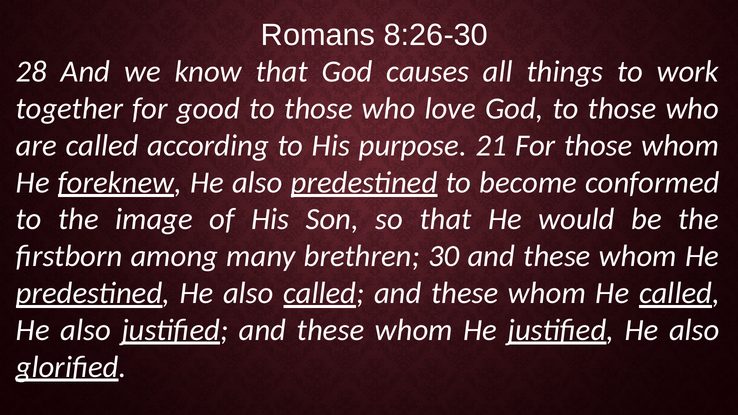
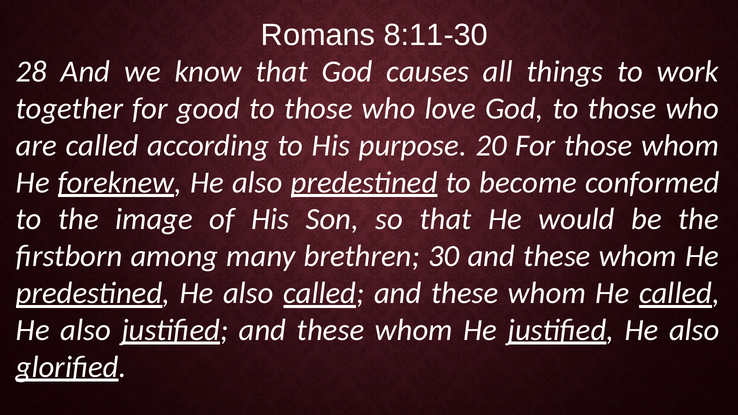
8:26-30: 8:26-30 -> 8:11-30 (436, 35)
21: 21 -> 20 (491, 146)
